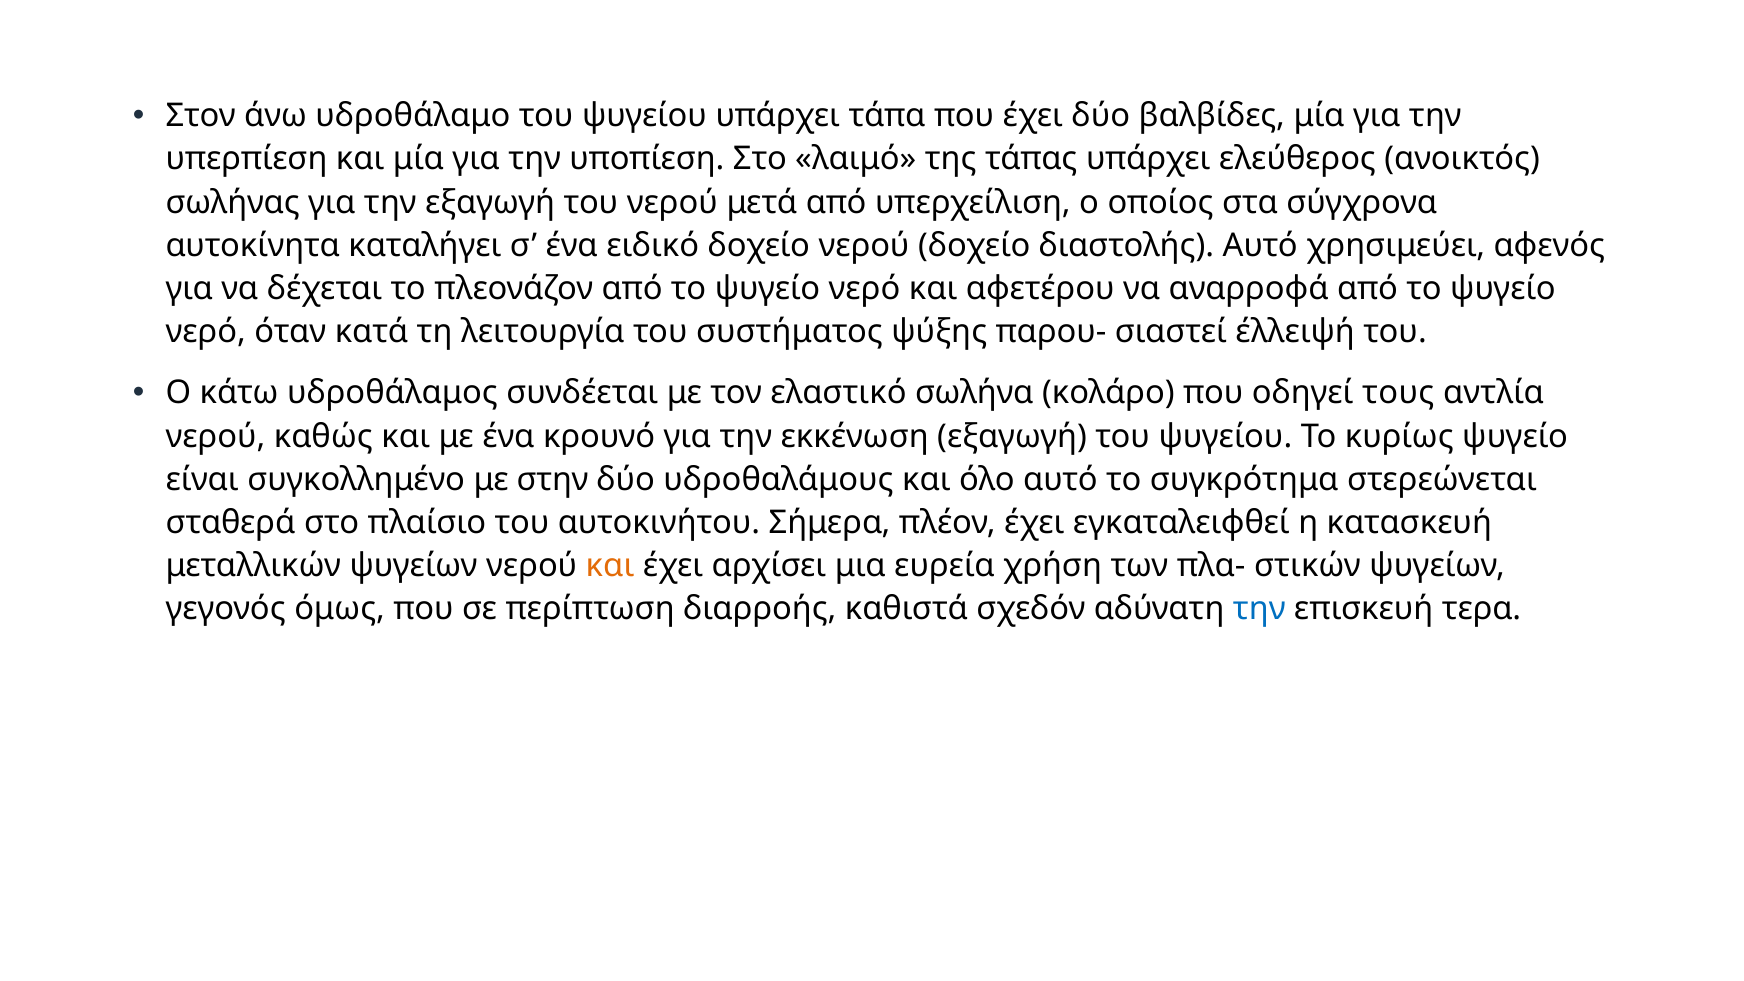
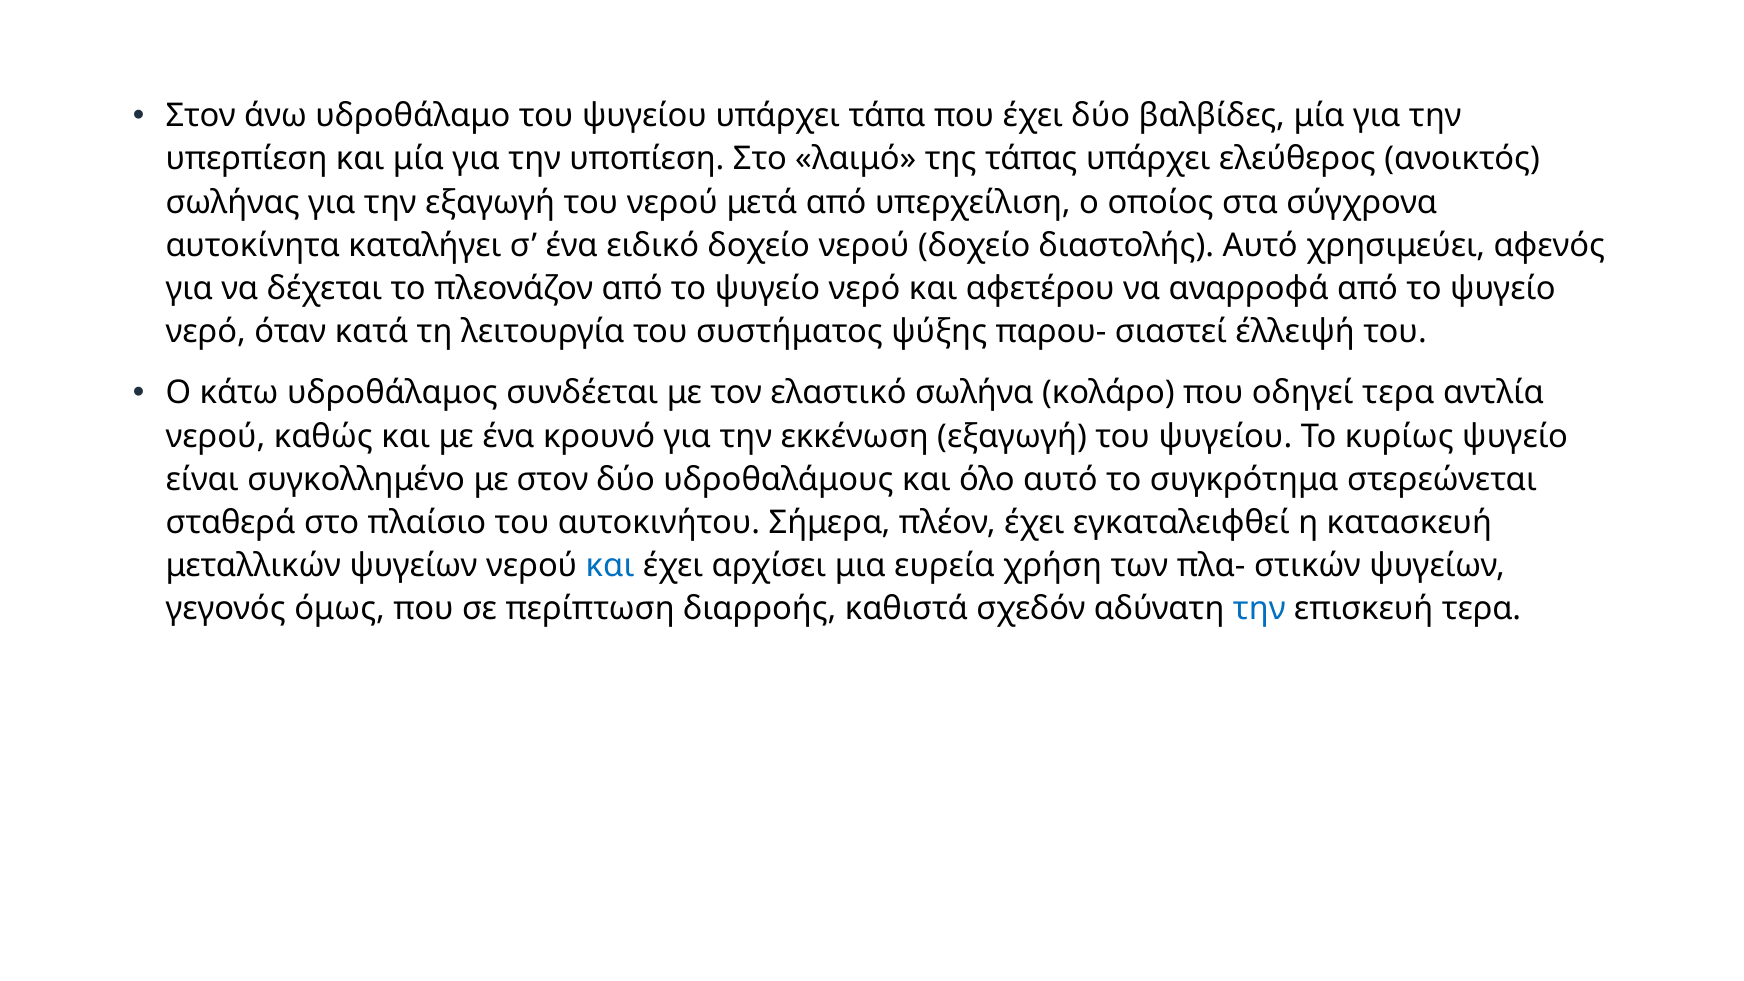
οδηγεί τους: τους -> τερα (1398, 393)
με στην: στην -> στον (553, 479)
και colour: orange -> blue (610, 566)
